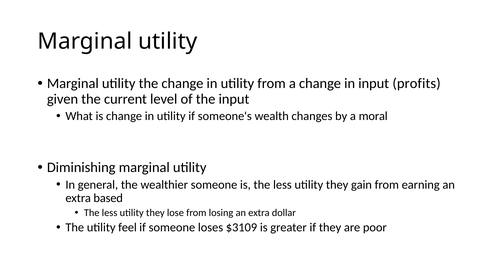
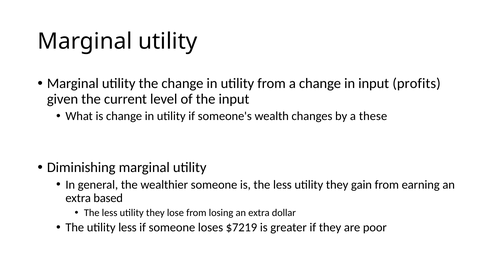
moral: moral -> these (373, 116)
utility feel: feel -> less (128, 227)
$3109: $3109 -> $7219 (242, 227)
